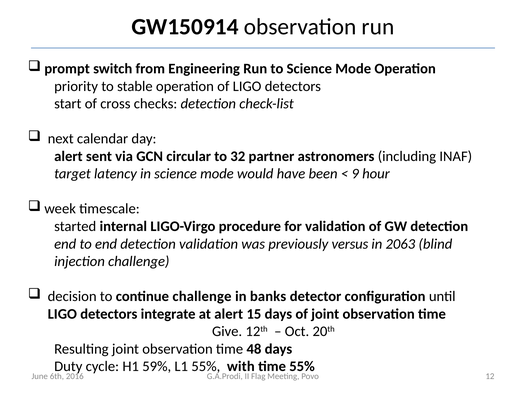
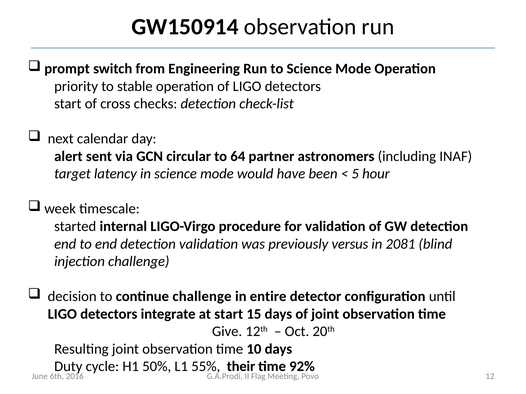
32: 32 -> 64 (238, 156)
9: 9 -> 5 (355, 174)
2063: 2063 -> 2081 (400, 244)
banks: banks -> entire (268, 297)
at alert: alert -> start (229, 314)
48: 48 -> 10 (254, 349)
59%: 59% -> 50% (157, 367)
with: with -> their (241, 367)
time 55%: 55% -> 92% (302, 367)
